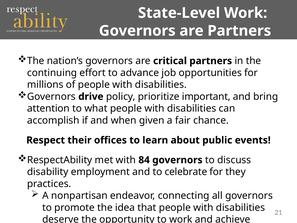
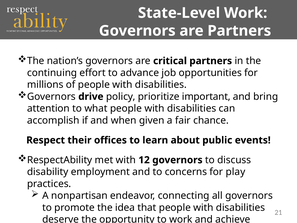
84: 84 -> 12 (144, 160)
celebrate: celebrate -> concerns (186, 172)
they: they -> play (236, 172)
